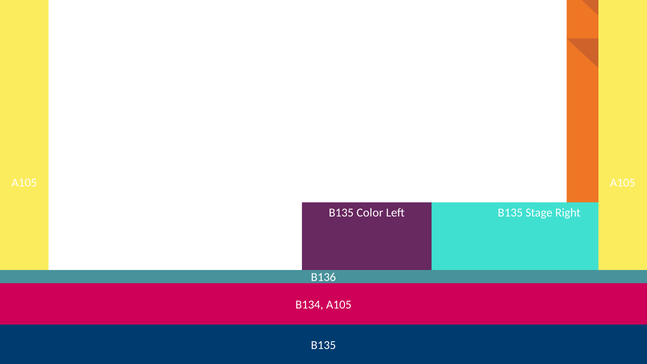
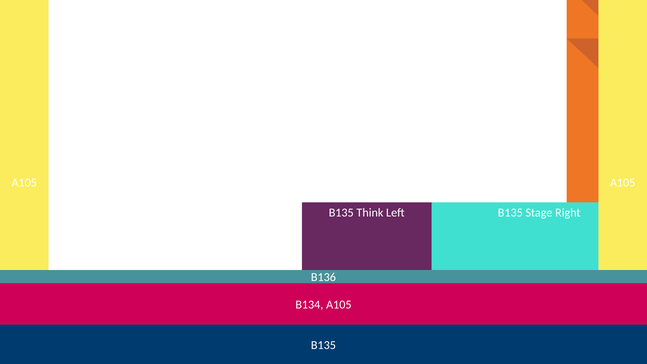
Color: Color -> Think (370, 213)
